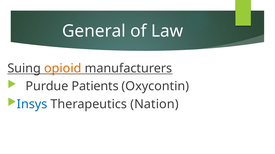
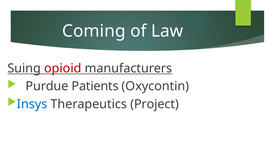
General: General -> Coming (94, 31)
opioid colour: orange -> red (63, 69)
Nation: Nation -> Project (155, 105)
